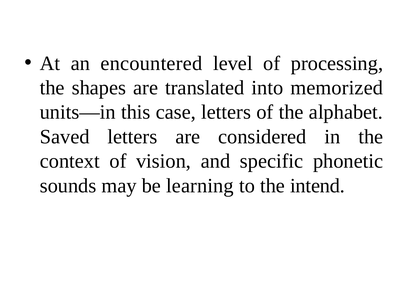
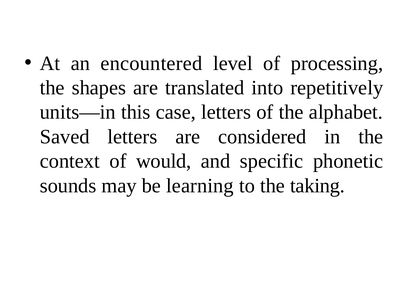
memorized: memorized -> repetitively (337, 88)
vision: vision -> would (164, 161)
intend: intend -> taking (318, 186)
